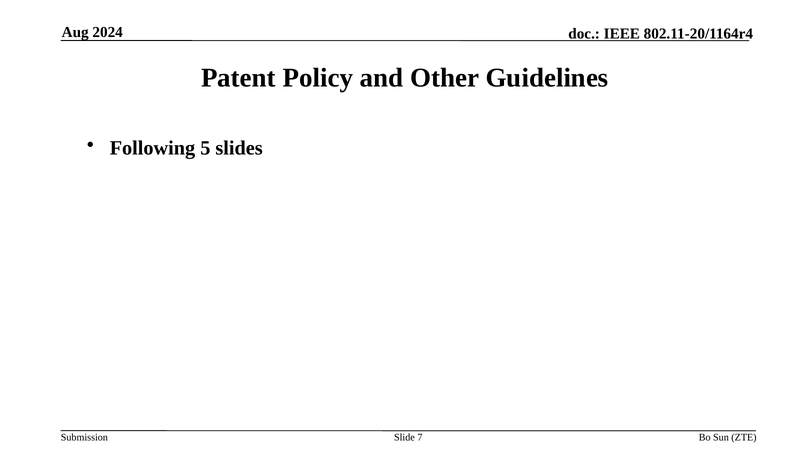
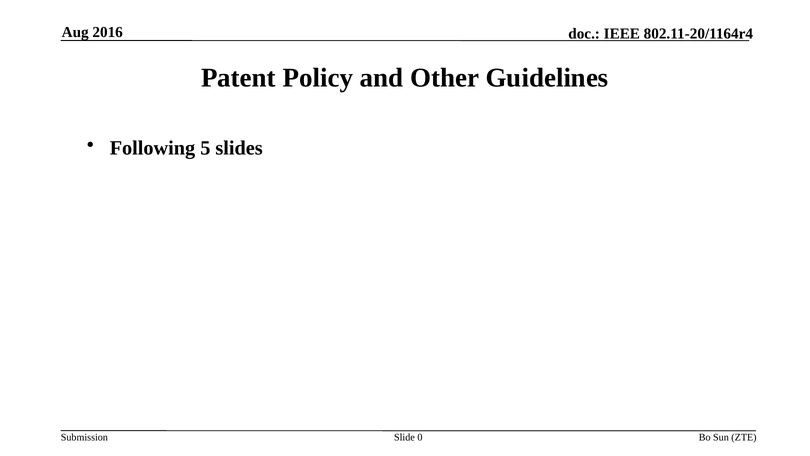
2024: 2024 -> 2016 (108, 32)
7: 7 -> 0 (420, 437)
